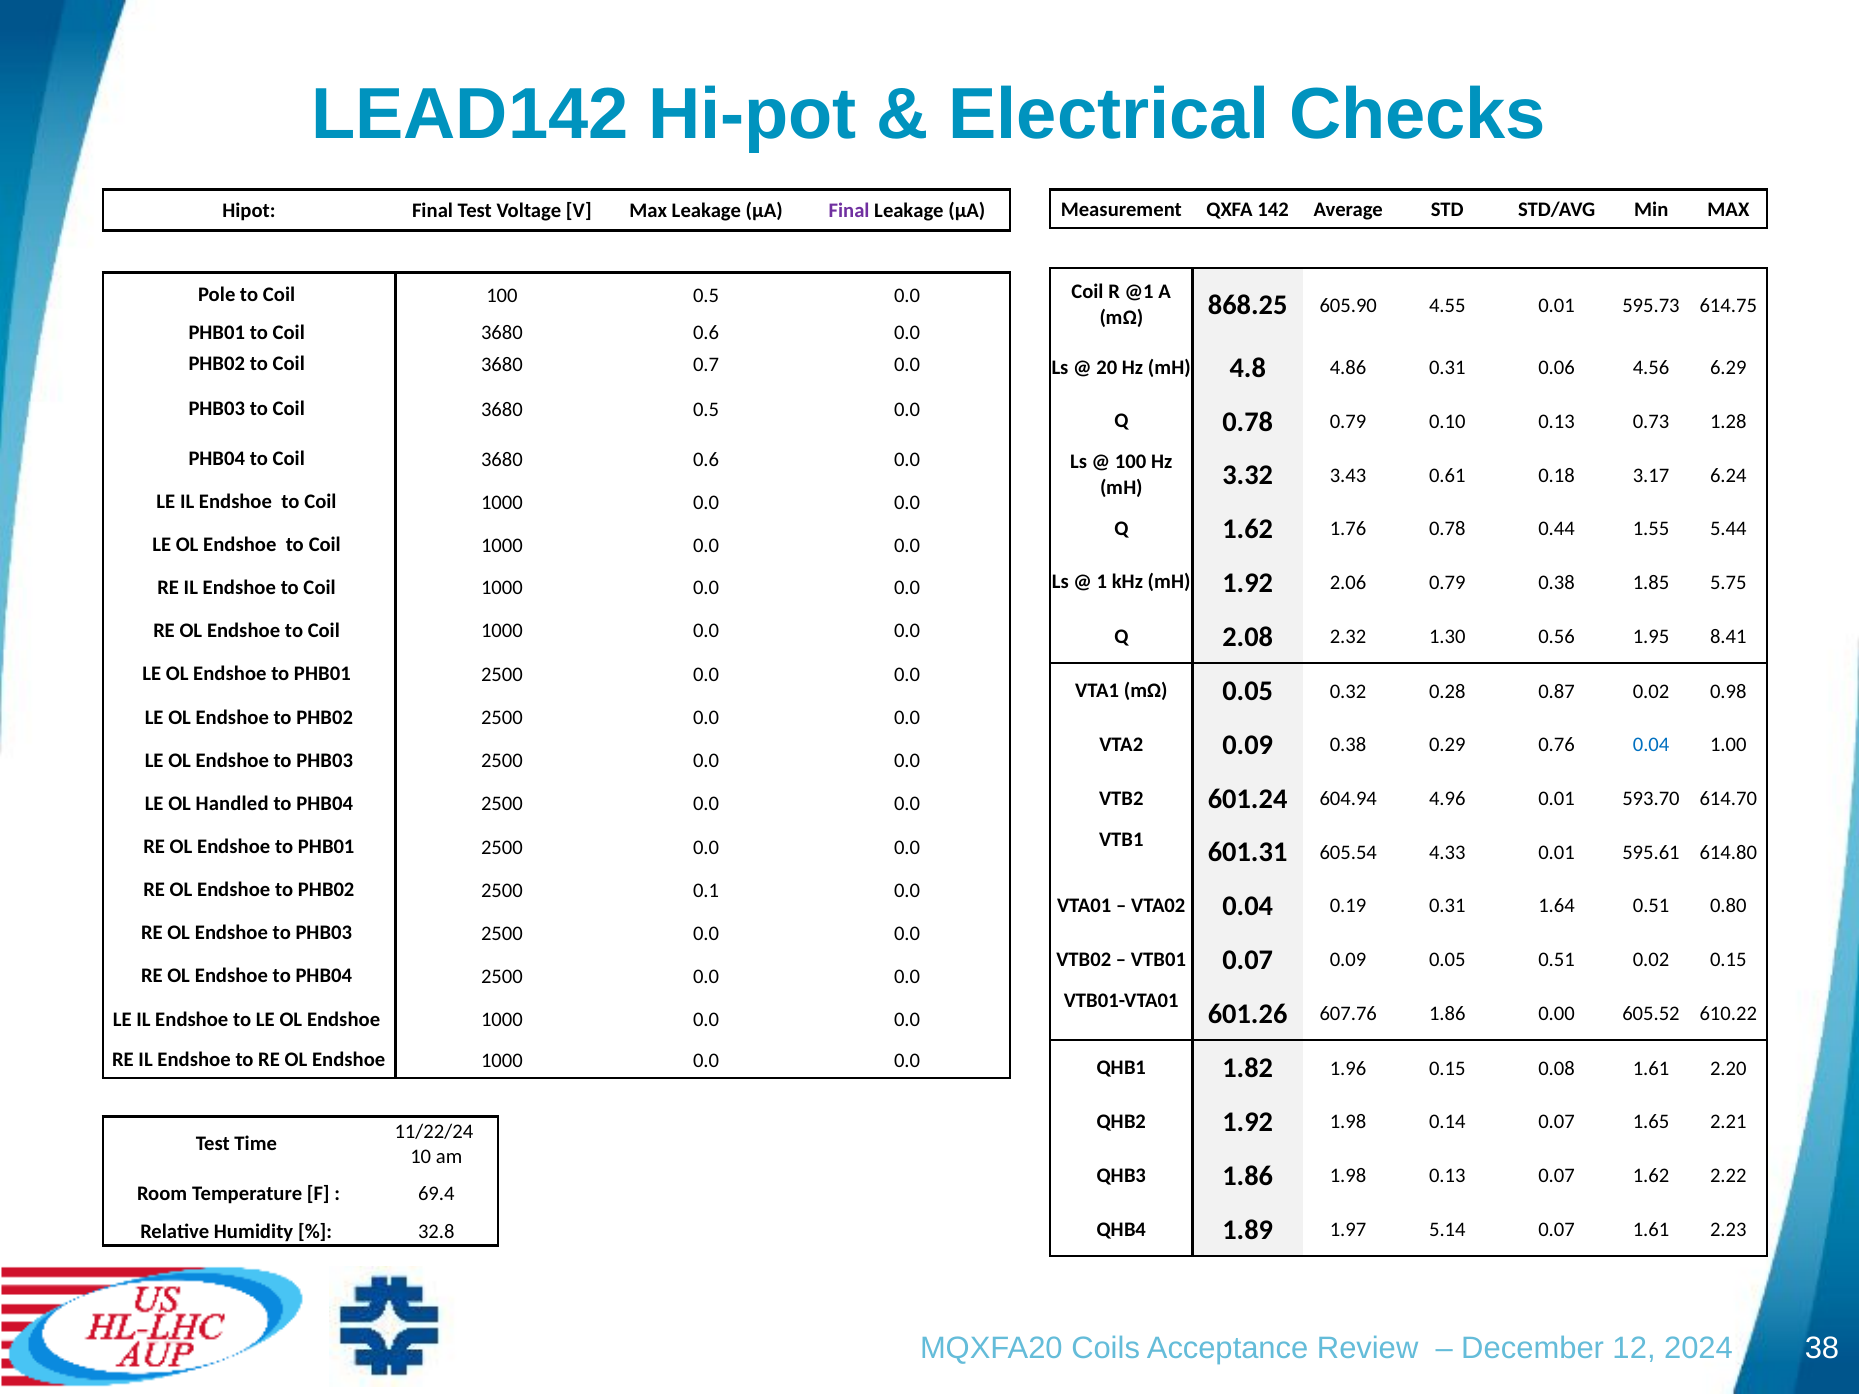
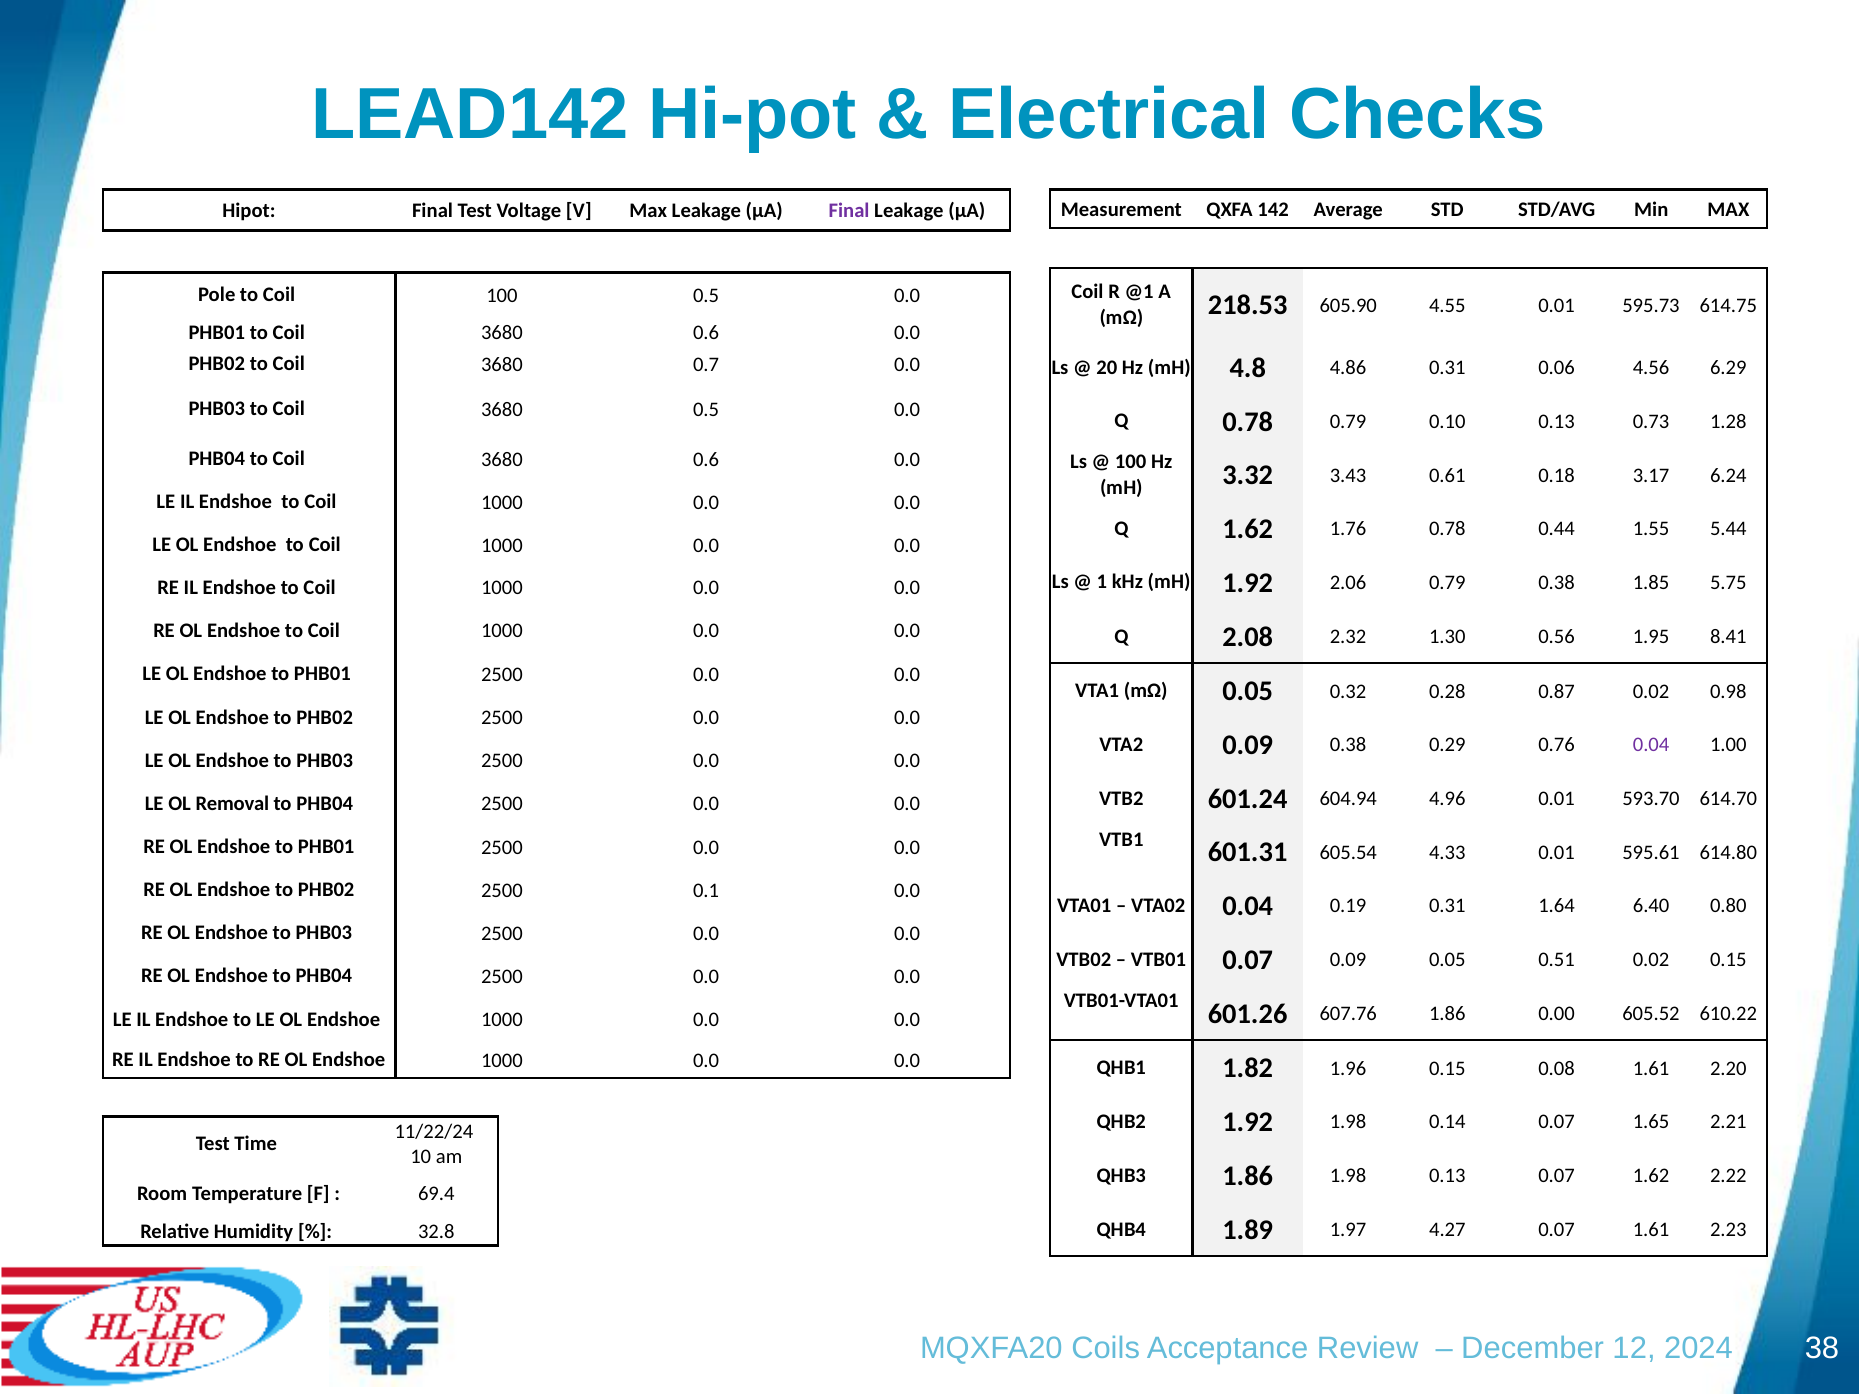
868.25: 868.25 -> 218.53 (1248, 305)
0.04 colour: blue -> purple (1651, 745)
Handled: Handled -> Removal (232, 803)
1.64 0.51: 0.51 -> 6.40 (1651, 906)
5.14: 5.14 -> 4.27 (1447, 1230)
